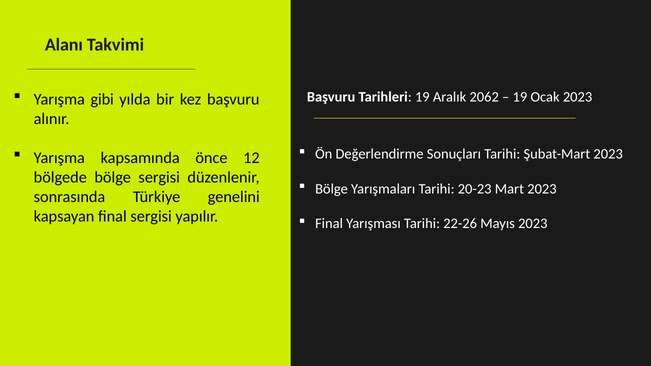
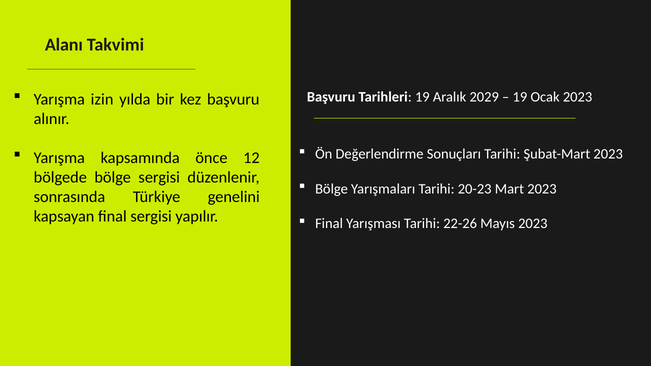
gibi: gibi -> izin (102, 99)
2062: 2062 -> 2029 (484, 97)
